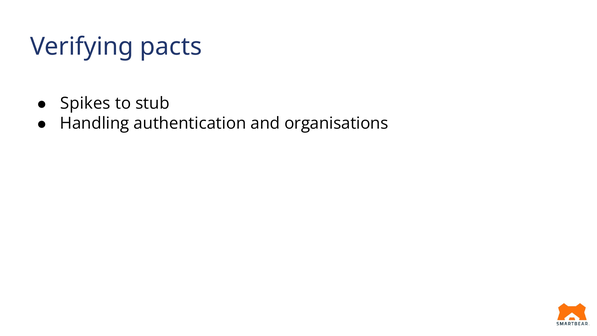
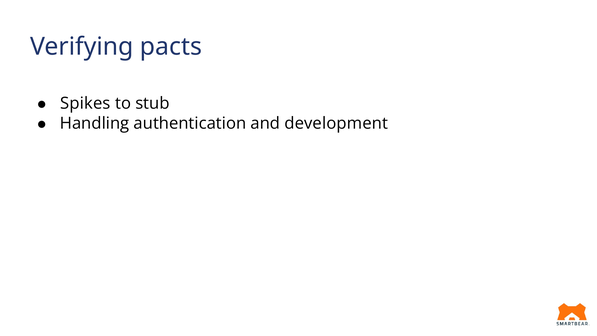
organisations: organisations -> development (336, 123)
